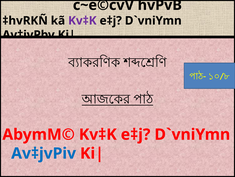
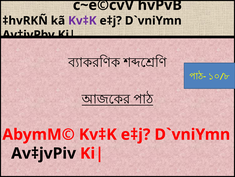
Av‡jvPiv colour: blue -> black (44, 153)
